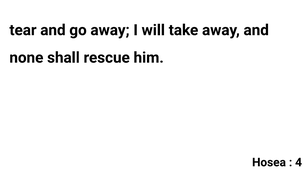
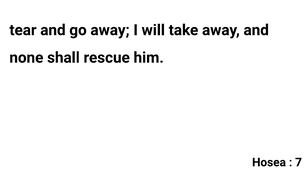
4: 4 -> 7 (299, 162)
